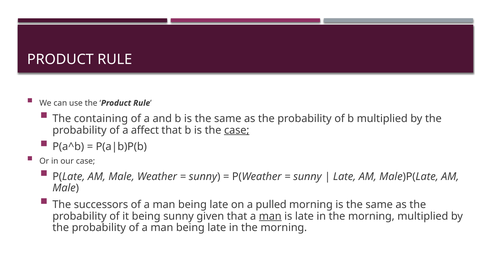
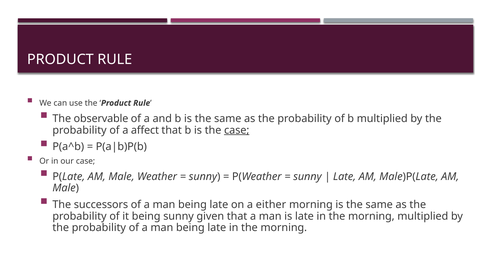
containing: containing -> observable (101, 119)
pulled: pulled -> either (271, 205)
man underline: present -> none (270, 216)
